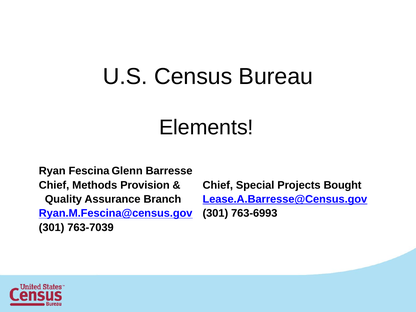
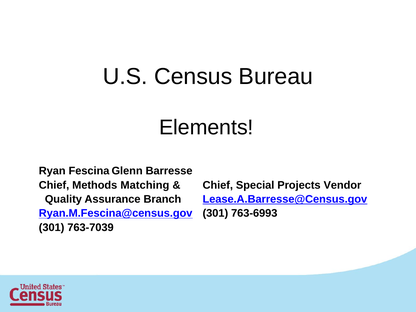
Provision: Provision -> Matching (145, 185)
Bought: Bought -> Vendor (342, 185)
